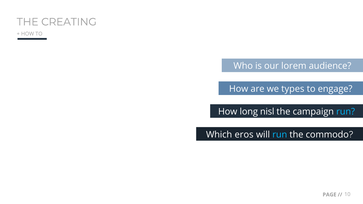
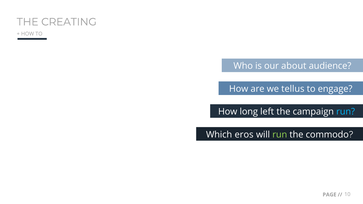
lorem: lorem -> about (294, 66)
types: types -> tellus (293, 89)
nisl: nisl -> left (267, 112)
run colour: light blue -> light green (280, 135)
